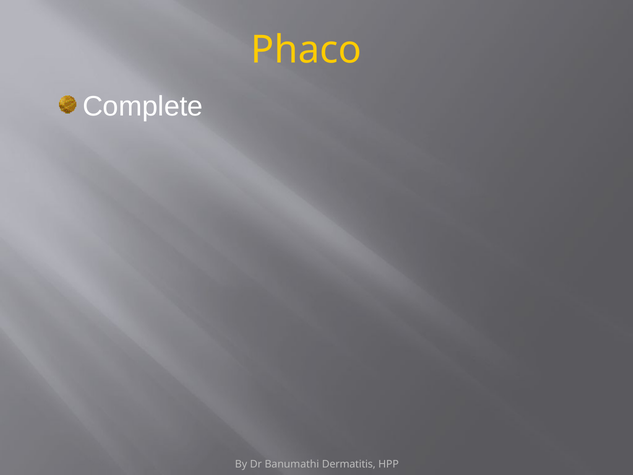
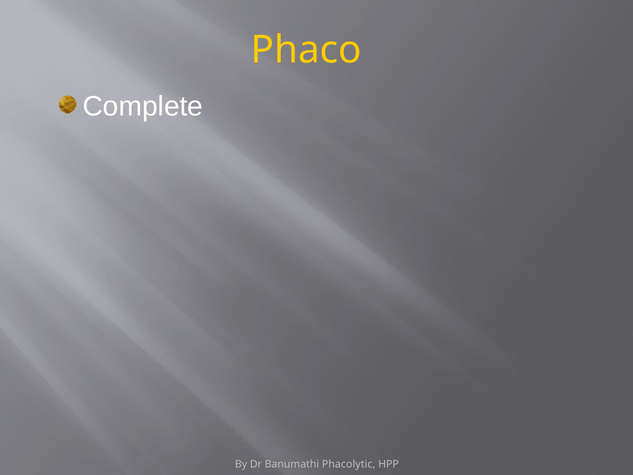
Dermatitis: Dermatitis -> Phacolytic (349, 464)
